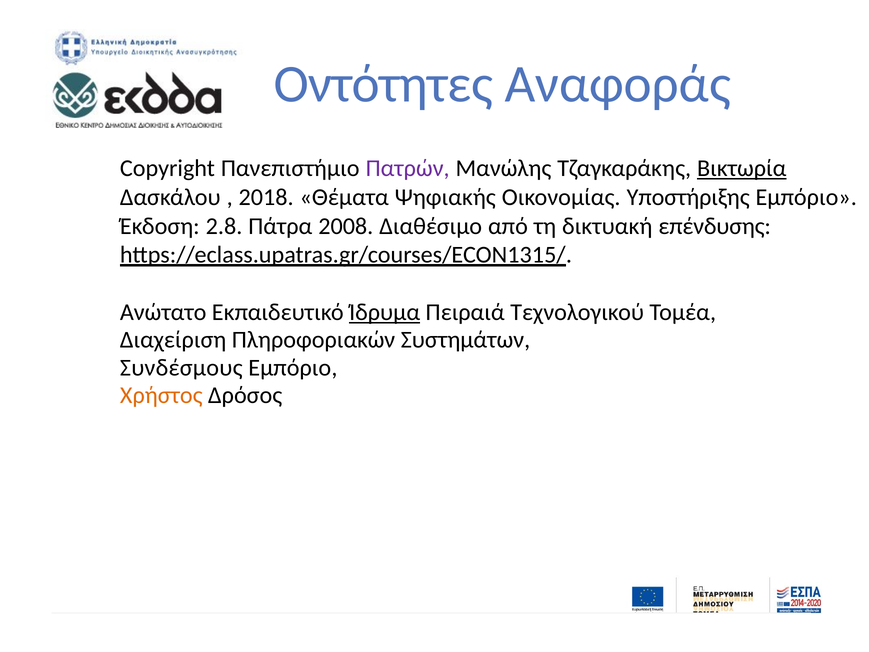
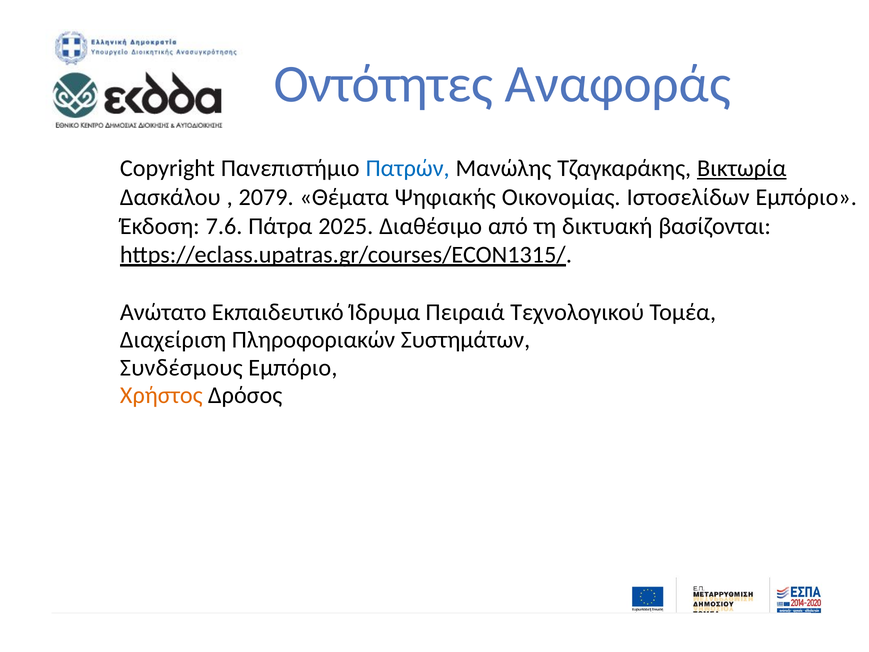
Πατρών colour: purple -> blue (408, 168)
2018: 2018 -> 2079 (266, 197)
Υποστήριξης: Υποστήριξης -> Ιστοσελίδων (688, 197)
2.8: 2.8 -> 7.6 (224, 226)
2008: 2008 -> 2025 (346, 226)
επένδυσης: επένδυσης -> βασίζονται (715, 226)
Ίδρυμα underline: present -> none (385, 312)
